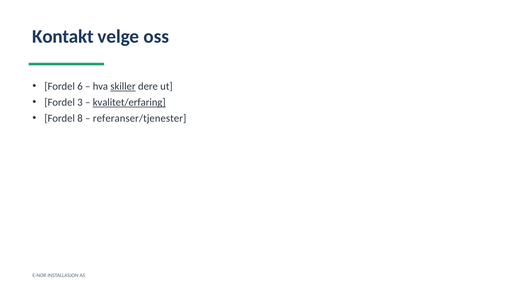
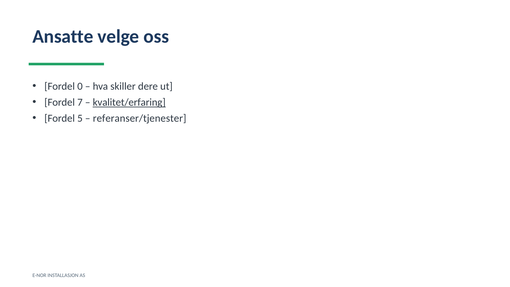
Kontakt: Kontakt -> Ansatte (63, 36)
6: 6 -> 0 (80, 86)
skiller underline: present -> none (123, 86)
3: 3 -> 7 (80, 102)
8: 8 -> 5 (80, 118)
